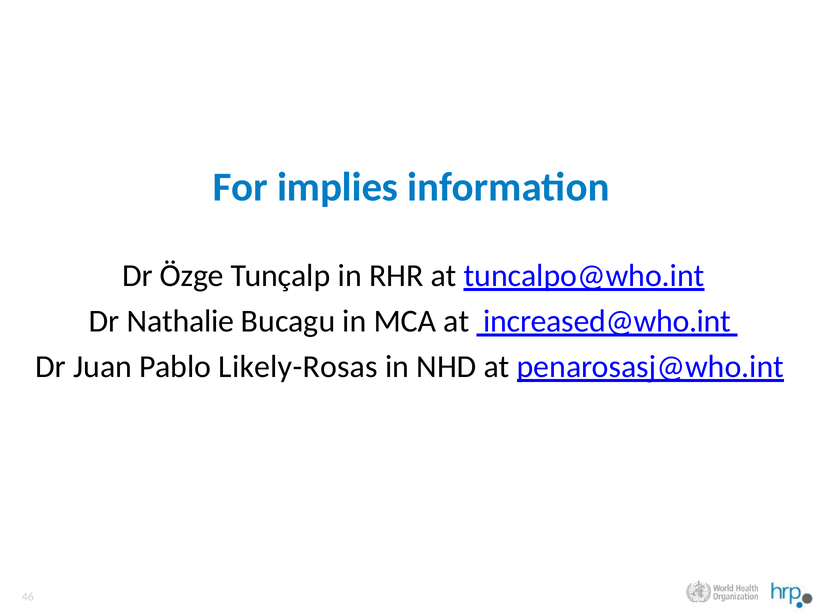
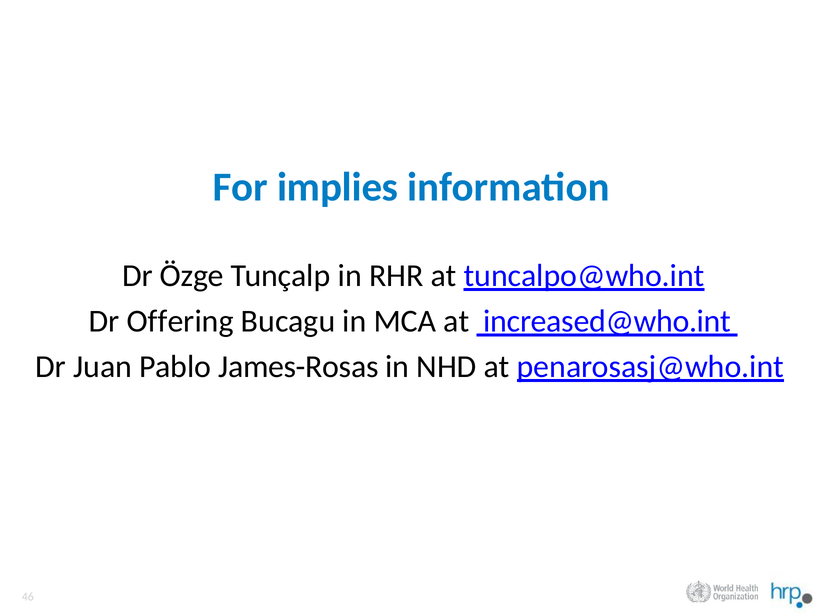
Nathalie: Nathalie -> Offering (180, 321)
Likely-Rosas: Likely-Rosas -> James-Rosas (298, 367)
